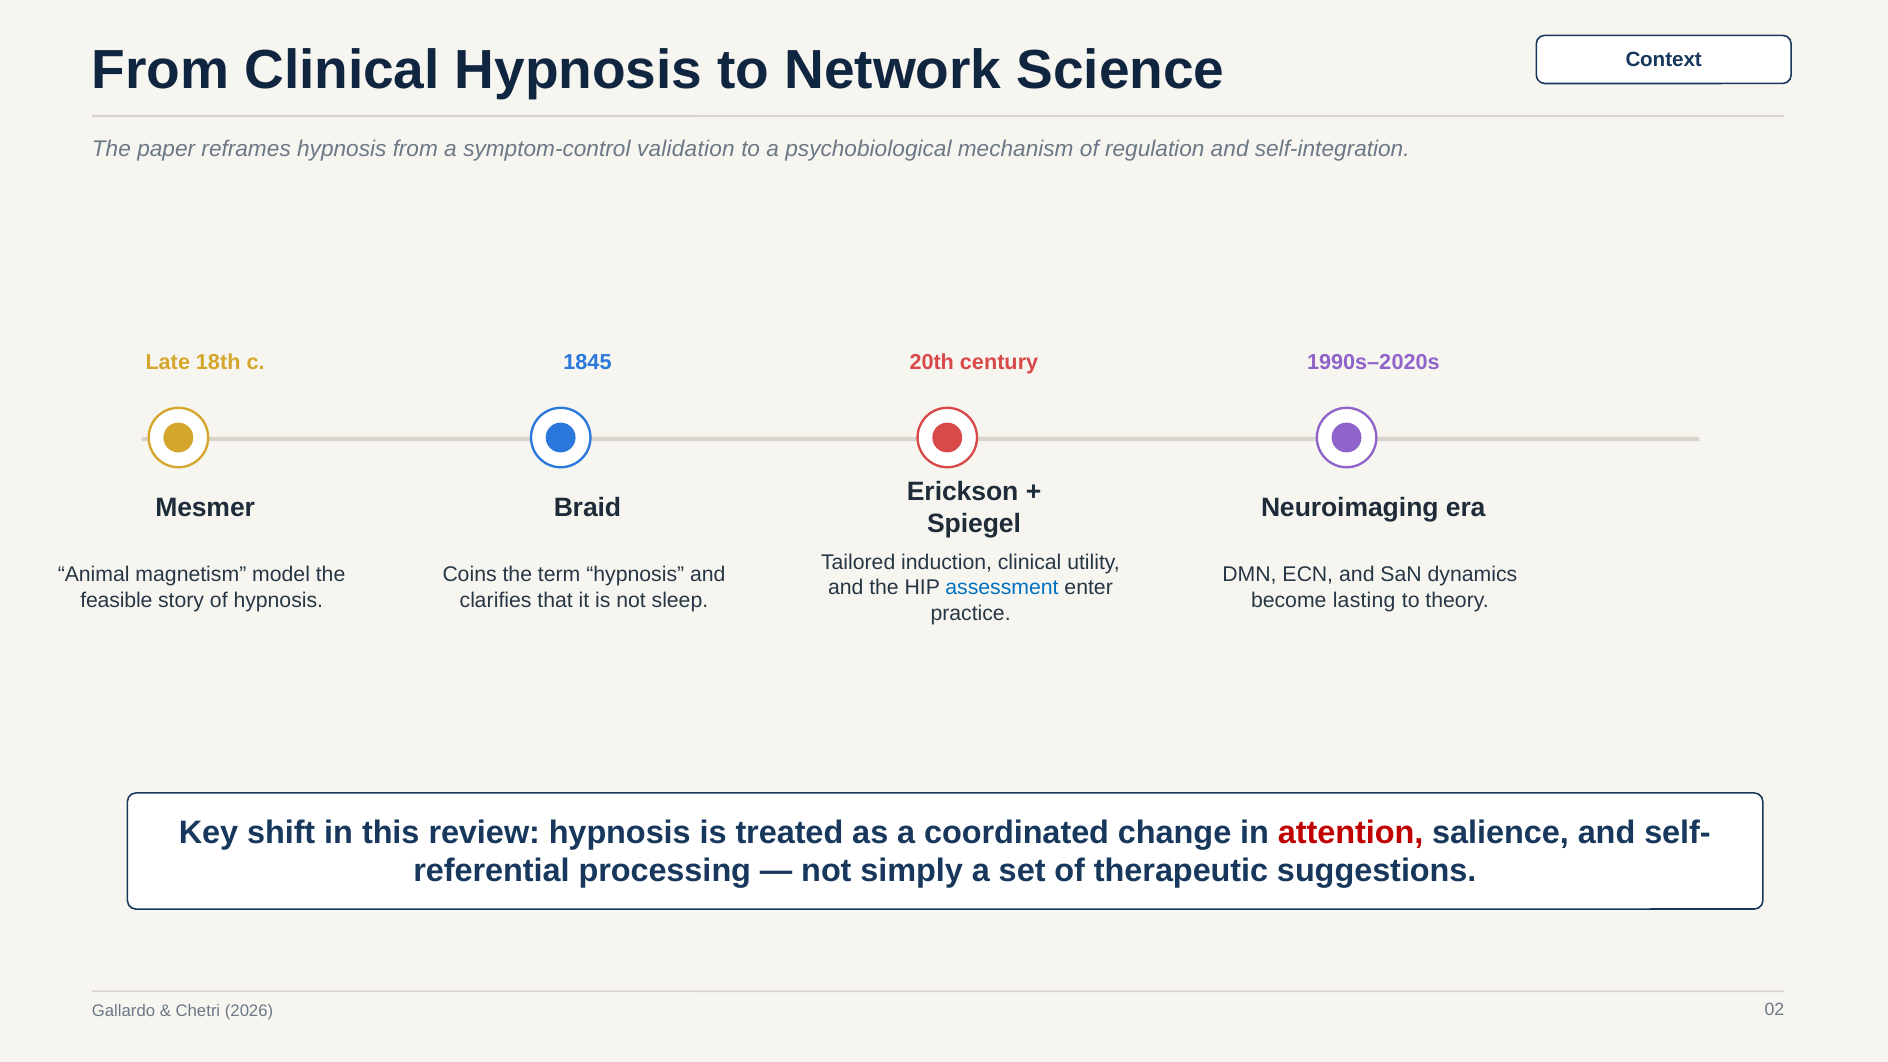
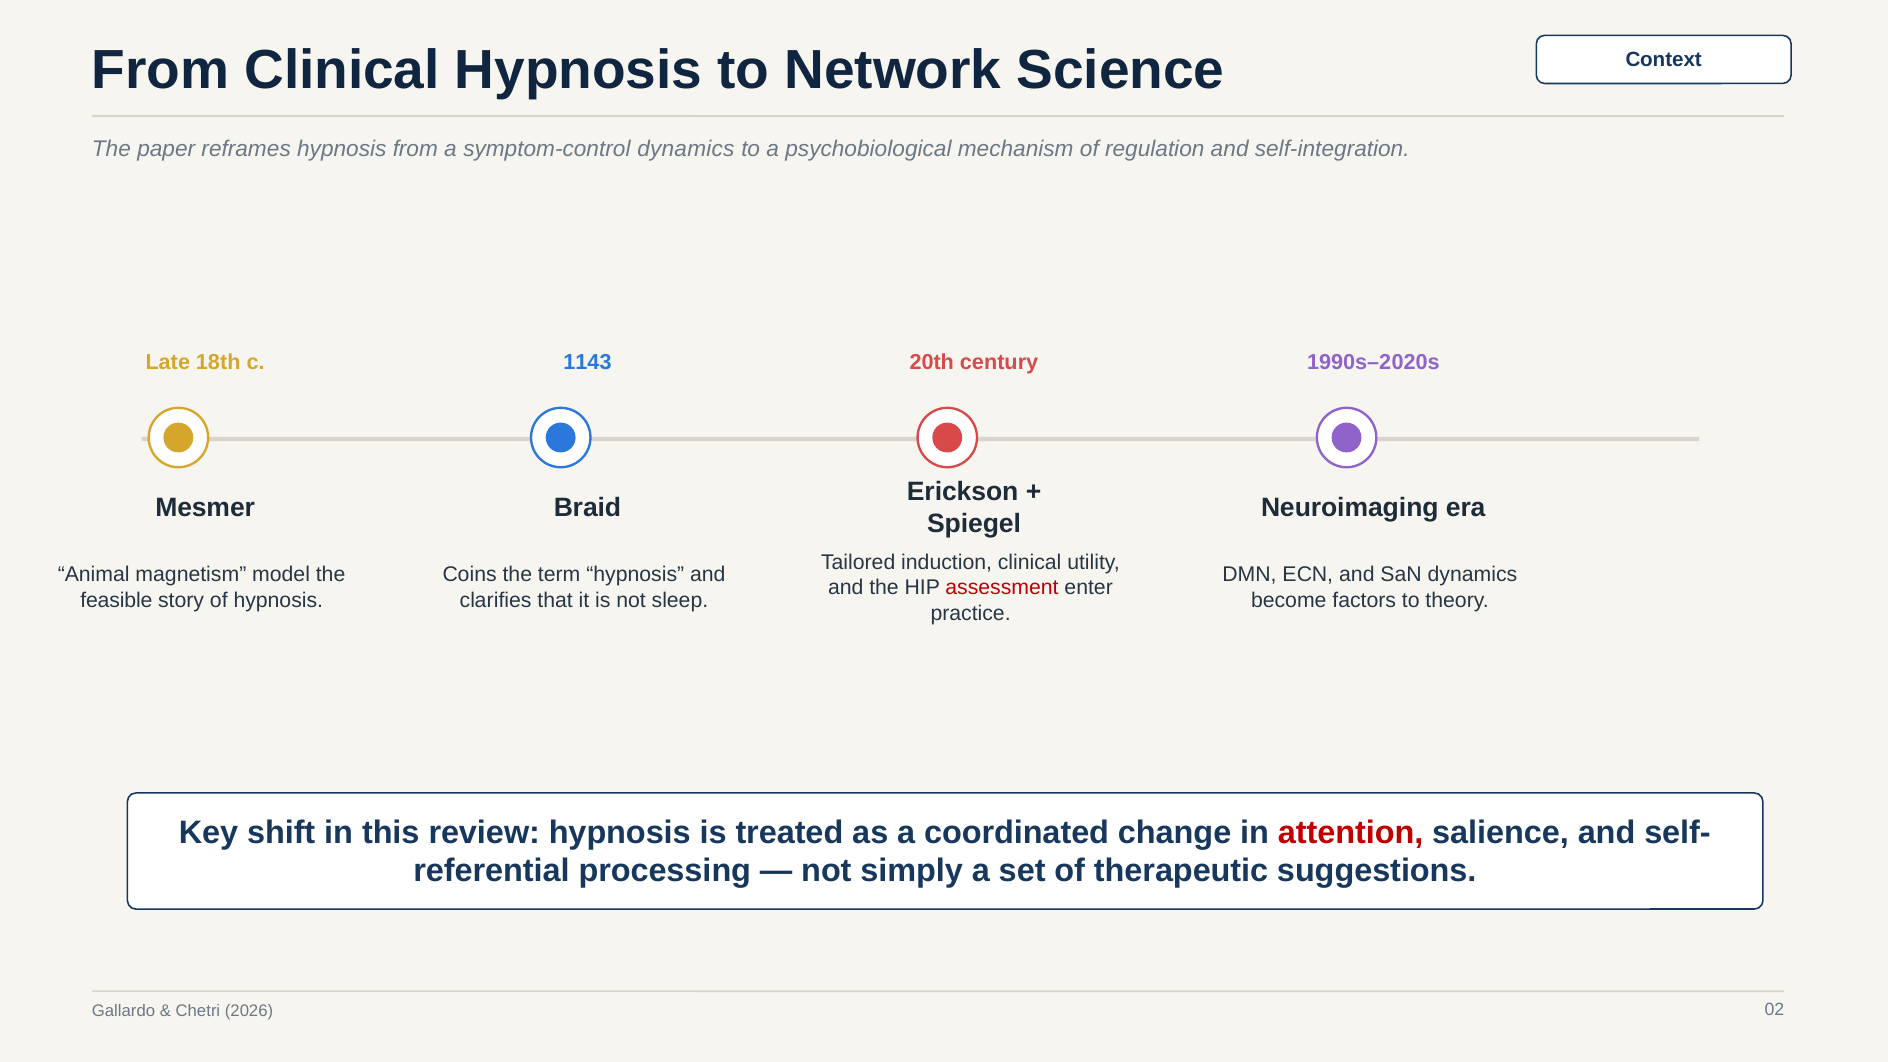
symptom-control validation: validation -> dynamics (686, 149)
1845: 1845 -> 1143 (587, 363)
assessment colour: blue -> red (1002, 588)
lasting: lasting -> factors (1364, 600)
